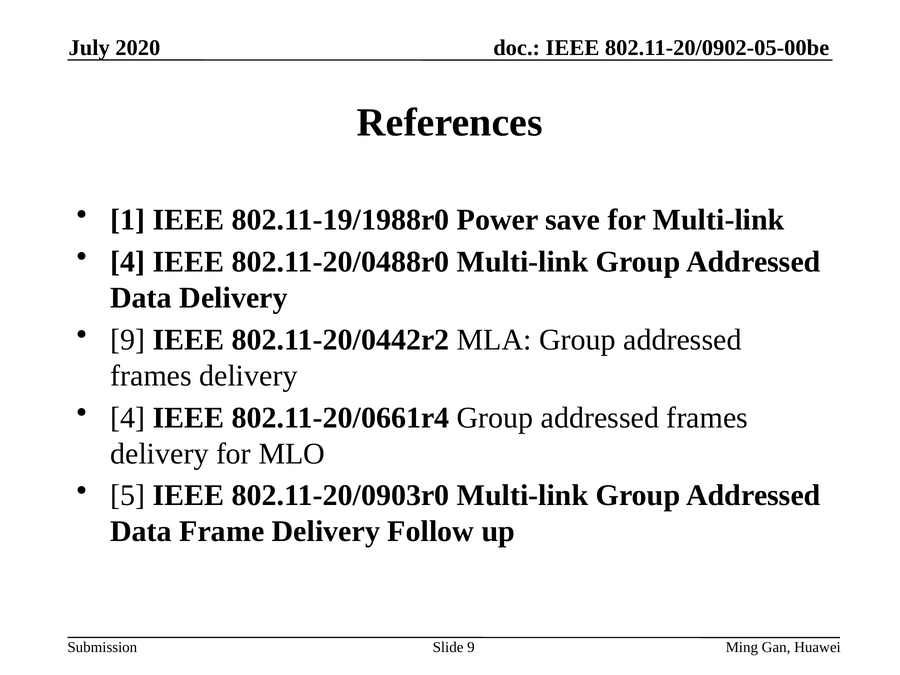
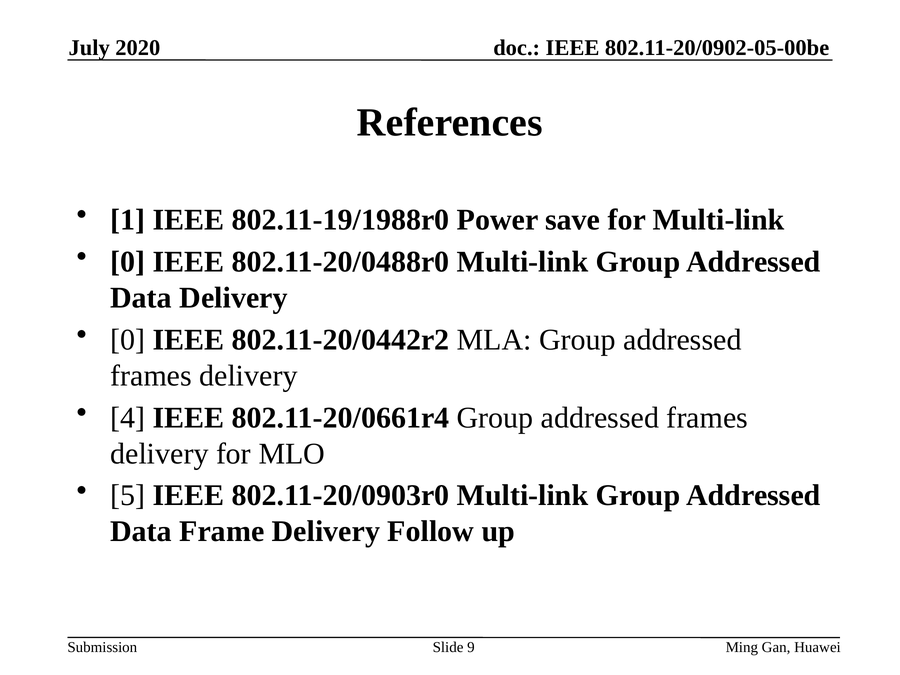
4: 4 -> 0 (128, 262)
9: 9 -> 0 (128, 340)
